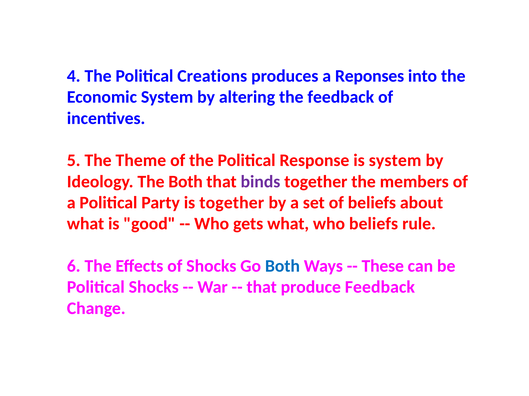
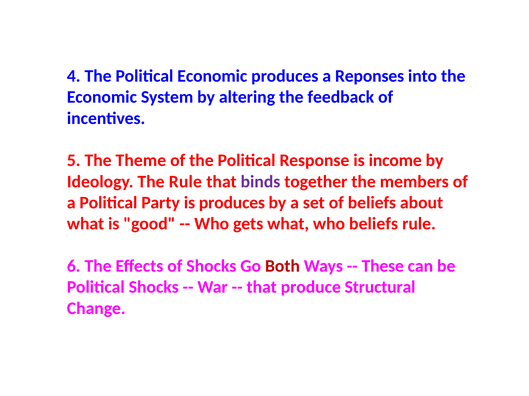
Political Creations: Creations -> Economic (212, 76)
is system: system -> income (395, 161)
The Both: Both -> Rule (185, 182)
is together: together -> produces (232, 203)
Both colour: blue -> red (282, 267)
produce Feedback: Feedback -> Structural (380, 288)
